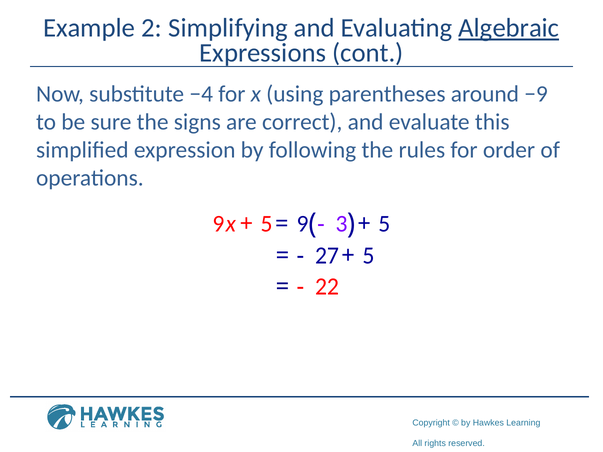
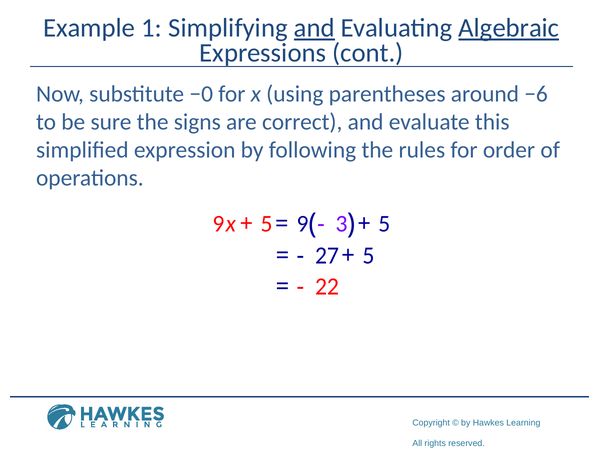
2: 2 -> 1 (152, 28)
and underline: none -> present (314, 28)
−4: −4 -> −0 (201, 94)
−9: −9 -> −6 (536, 94)
